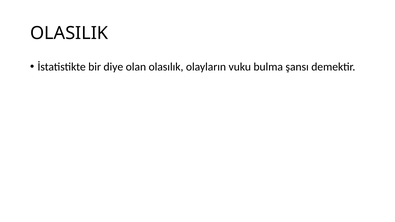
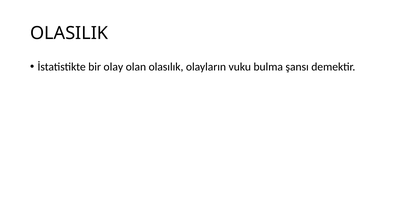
diye: diye -> olay (113, 67)
